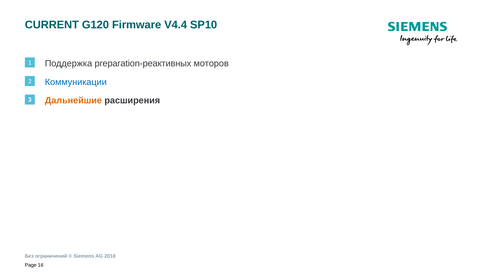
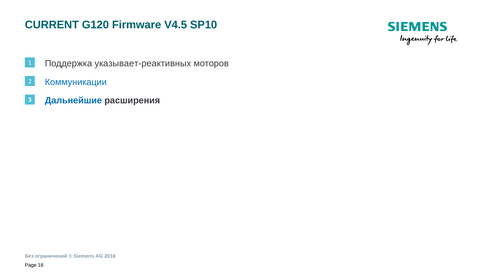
V4.4: V4.4 -> V4.5 (176, 25)
preparation-реактивных: preparation-реактивных -> указывает-реактивных (143, 64)
Дальнейшие colour: orange -> blue (73, 101)
